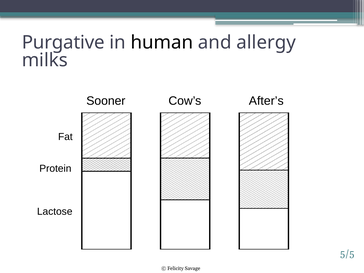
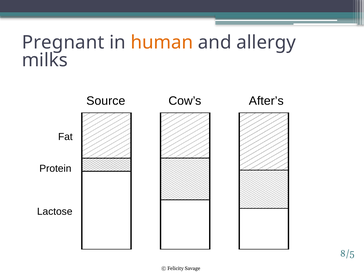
Purgative: Purgative -> Pregnant (63, 42)
human colour: black -> orange (162, 42)
Sooner: Sooner -> Source (106, 101)
5/5: 5/5 -> 8/5 (347, 254)
